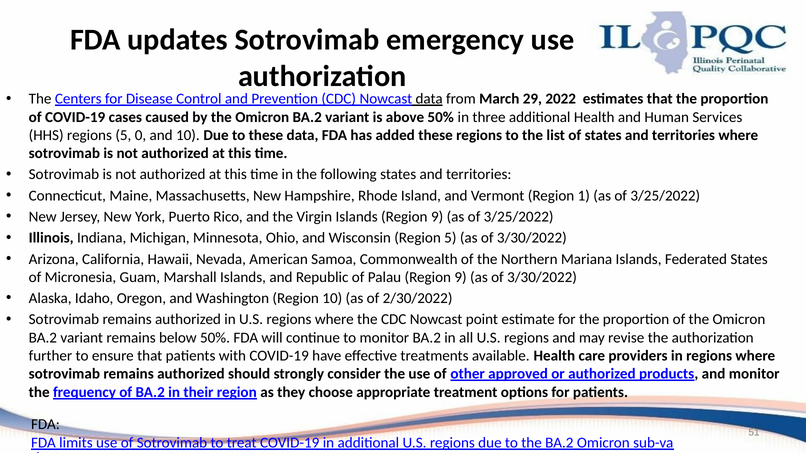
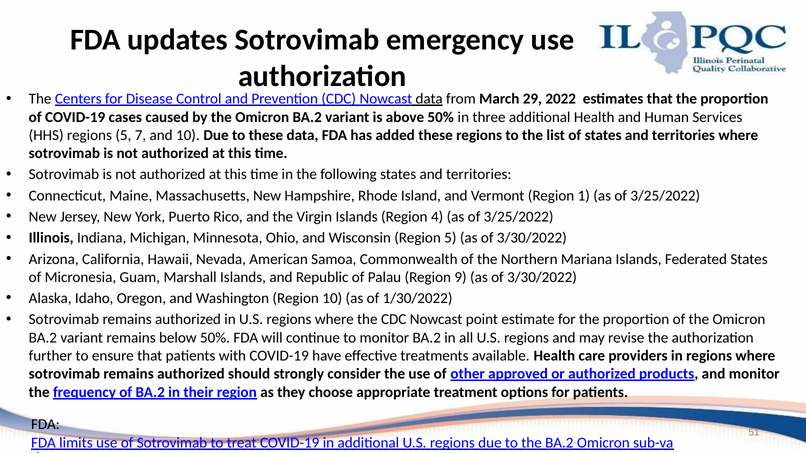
0: 0 -> 7 (140, 135)
Islands Region 9: 9 -> 4 (437, 217)
2/30/2022: 2/30/2022 -> 1/30/2022 (418, 299)
